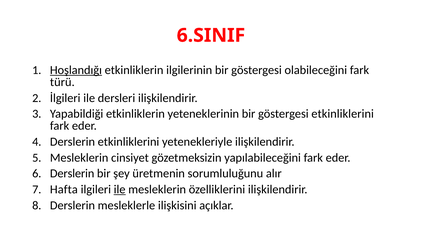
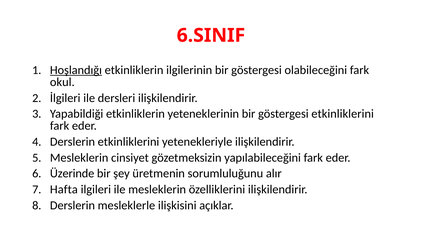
türü: türü -> okul (62, 82)
Derslerin: Derslerin -> Üzerinde (72, 174)
ile underline: present -> none (120, 190)
